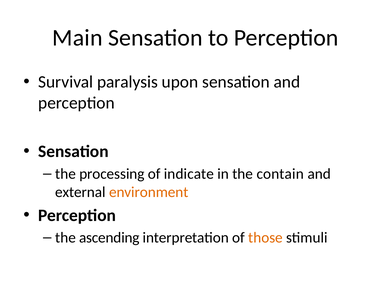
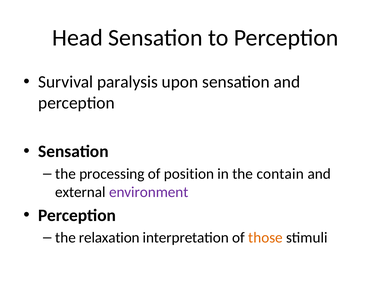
Main: Main -> Head (78, 38)
indicate: indicate -> position (189, 174)
environment colour: orange -> purple (149, 192)
ascending: ascending -> relaxation (109, 238)
